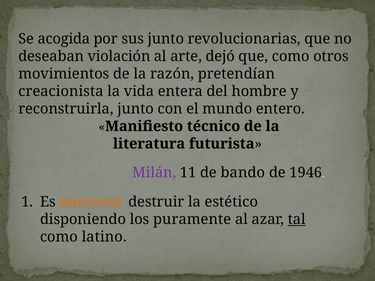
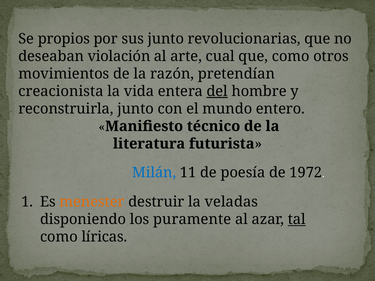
acogida: acogida -> propios (64, 39)
dejó: dejó -> cual (220, 56)
del underline: none -> present (217, 91)
Milán colour: purple -> blue (154, 173)
bando: bando -> poesía (243, 173)
1946: 1946 -> 1972 (306, 173)
estético: estético -> veladas (231, 202)
latino: latino -> líricas (104, 237)
